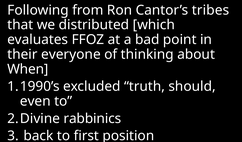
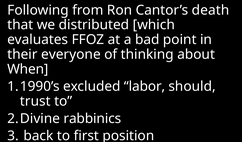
tribes: tribes -> death (211, 10)
truth: truth -> labor (145, 86)
even: even -> trust (35, 101)
